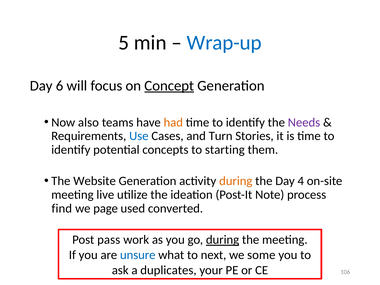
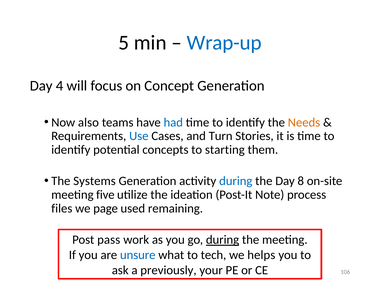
6: 6 -> 4 (59, 86)
Concept underline: present -> none (169, 86)
had colour: orange -> blue (173, 122)
Needs colour: purple -> orange (304, 122)
Website: Website -> Systems (95, 181)
during colour: orange -> blue (236, 181)
4: 4 -> 8 (301, 181)
live: live -> five (105, 195)
find: find -> files (62, 208)
converted: converted -> remaining (175, 208)
next: next -> tech (214, 255)
some: some -> helps (261, 255)
duplicates: duplicates -> previously (168, 270)
